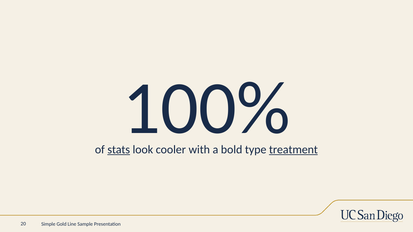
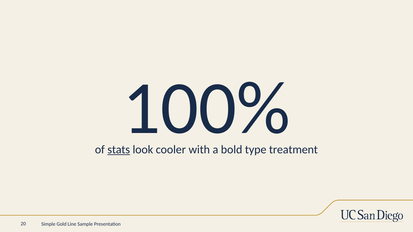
treatment underline: present -> none (293, 150)
